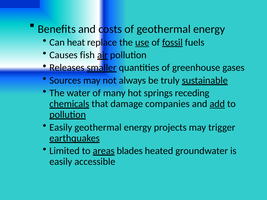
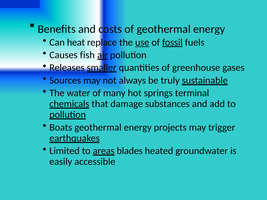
receding: receding -> terminal (192, 93)
companies: companies -> substances (167, 104)
add underline: present -> none (217, 104)
Easily: Easily -> Boats (61, 128)
